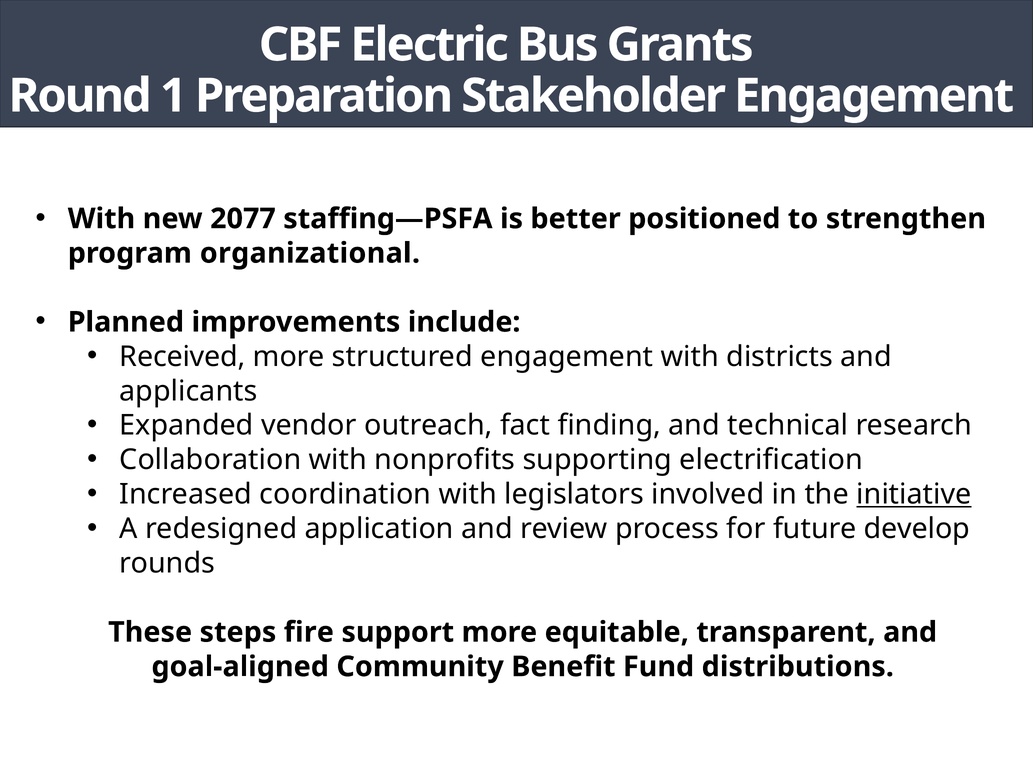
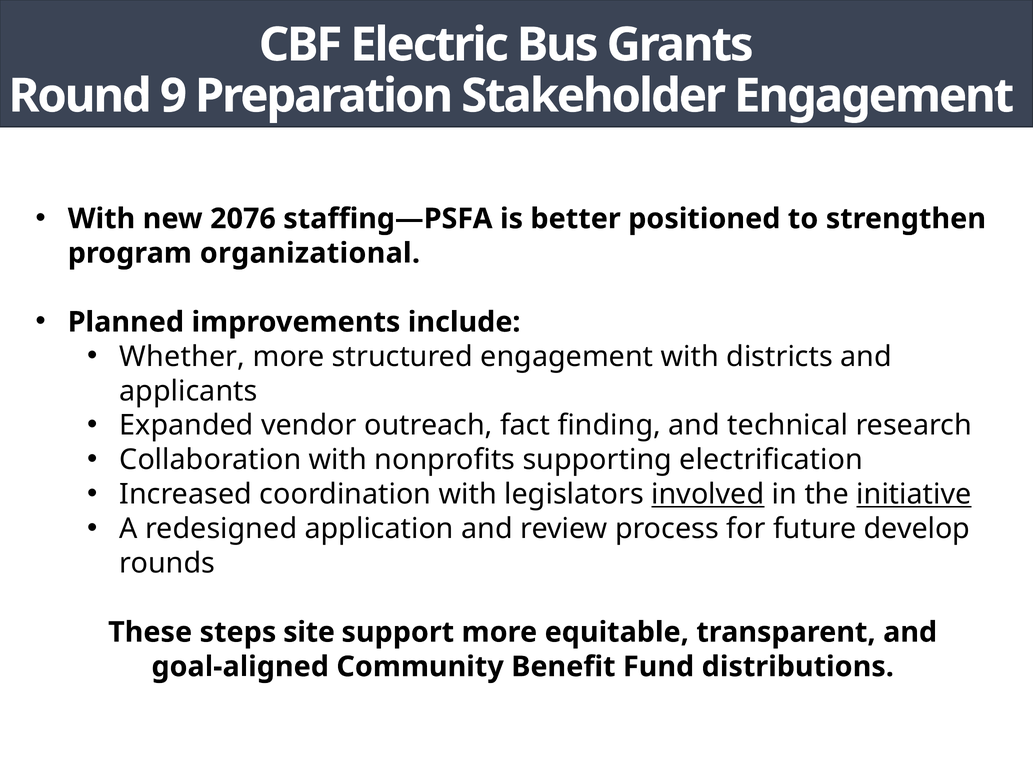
1: 1 -> 9 (173, 96)
2077: 2077 -> 2076 (243, 219)
Received: Received -> Whether (182, 356)
involved underline: none -> present (708, 494)
fire: fire -> site (309, 632)
